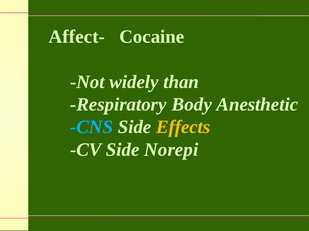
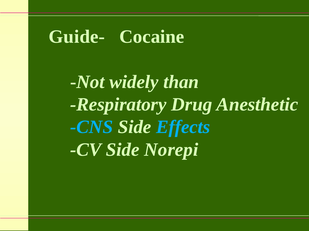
Affect-: Affect- -> Guide- (77, 37)
Body: Body -> Drug (192, 105)
Effects colour: yellow -> light blue (183, 127)
